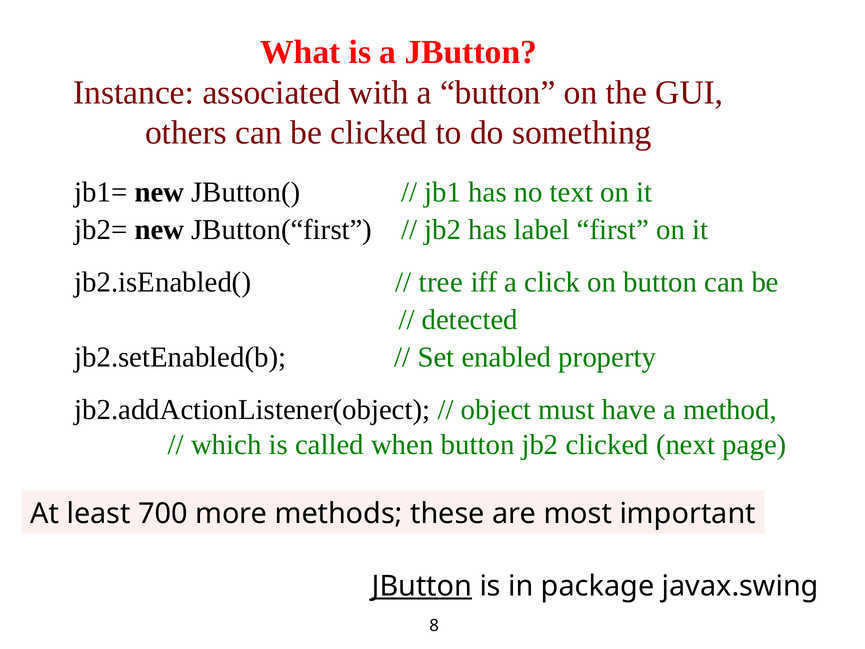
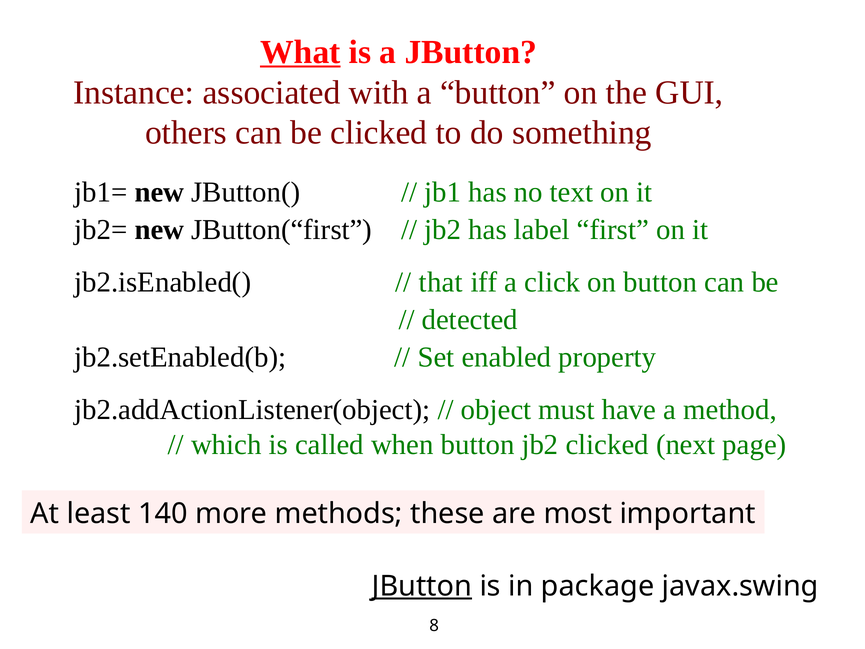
What underline: none -> present (300, 52)
tree: tree -> that (441, 282)
700: 700 -> 140 (163, 514)
